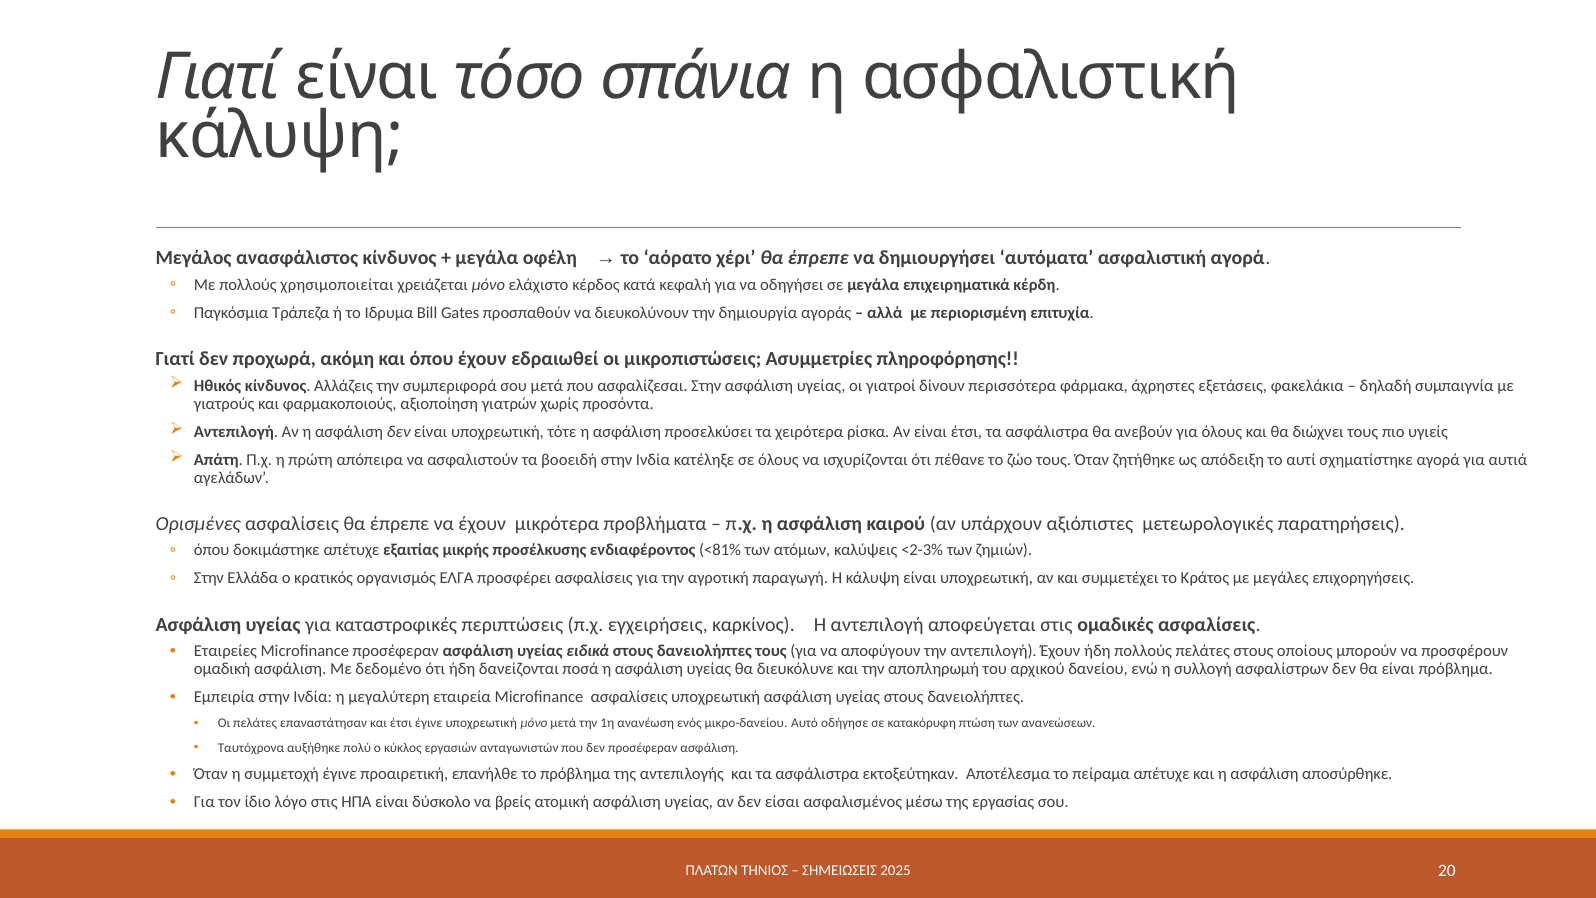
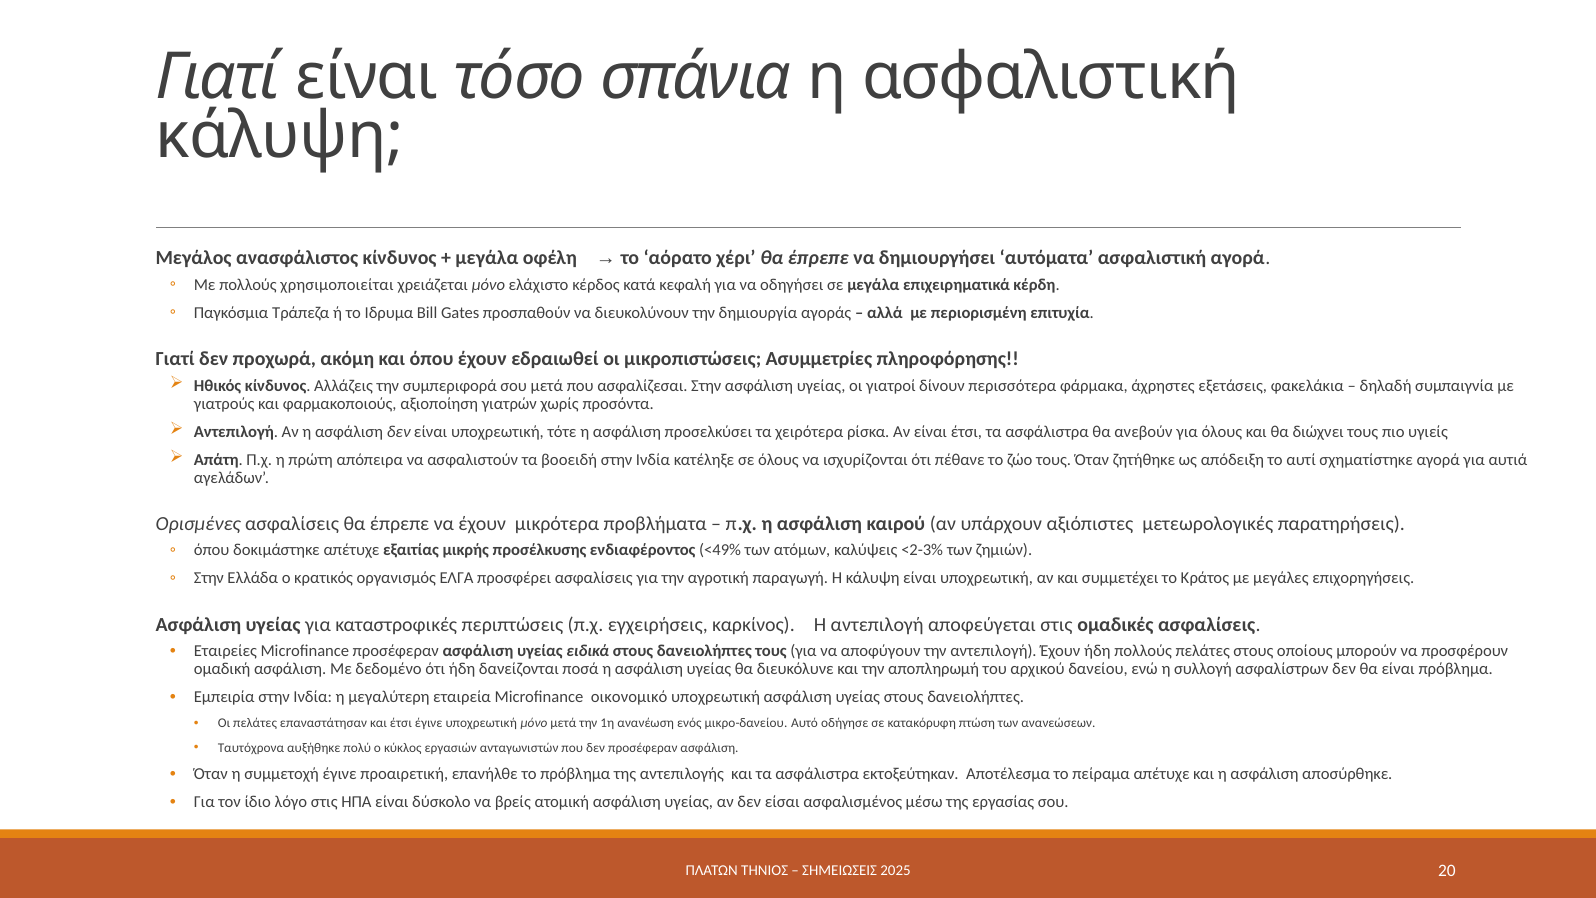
<81%: <81% -> <49% (720, 550)
Microfinance ασφαλίσεις: ασφαλίσεις -> οικονομικό (629, 697)
